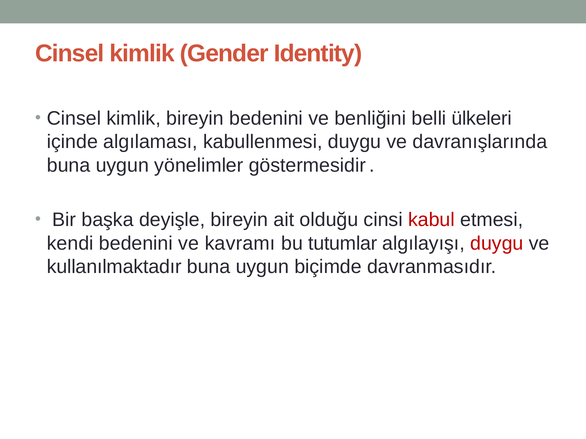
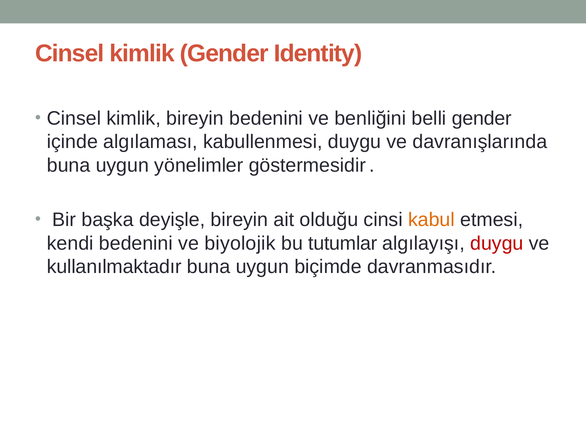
belli ülkeleri: ülkeleri -> gender (482, 119)
kabul colour: red -> orange (431, 220)
kavramı: kavramı -> biyolojik (240, 244)
